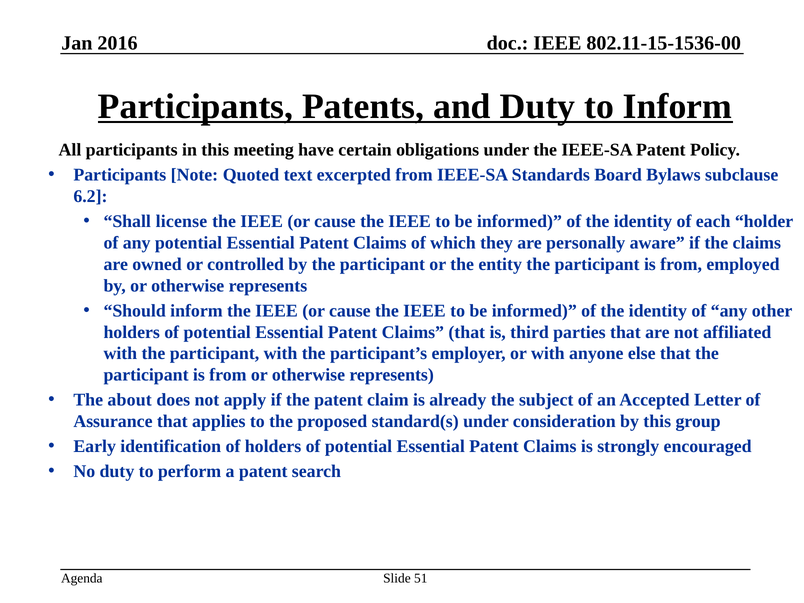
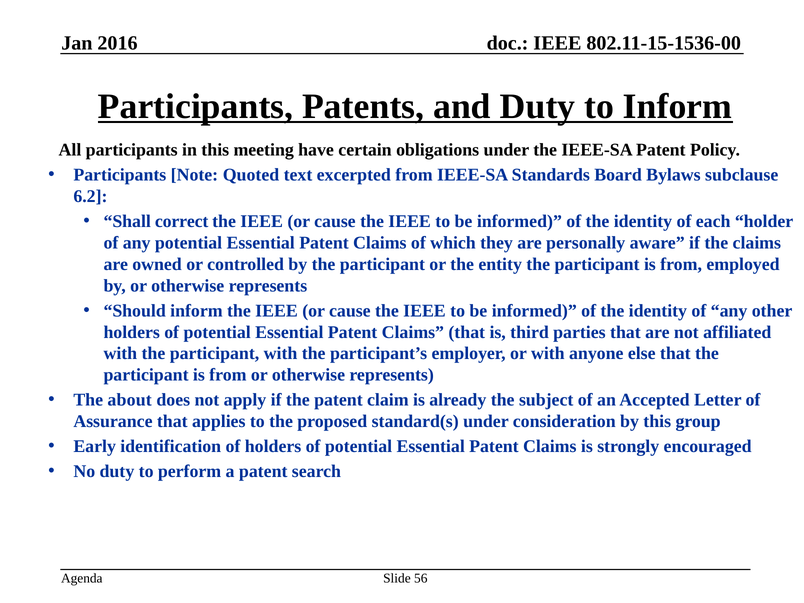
license: license -> correct (182, 221)
51: 51 -> 56 (421, 578)
